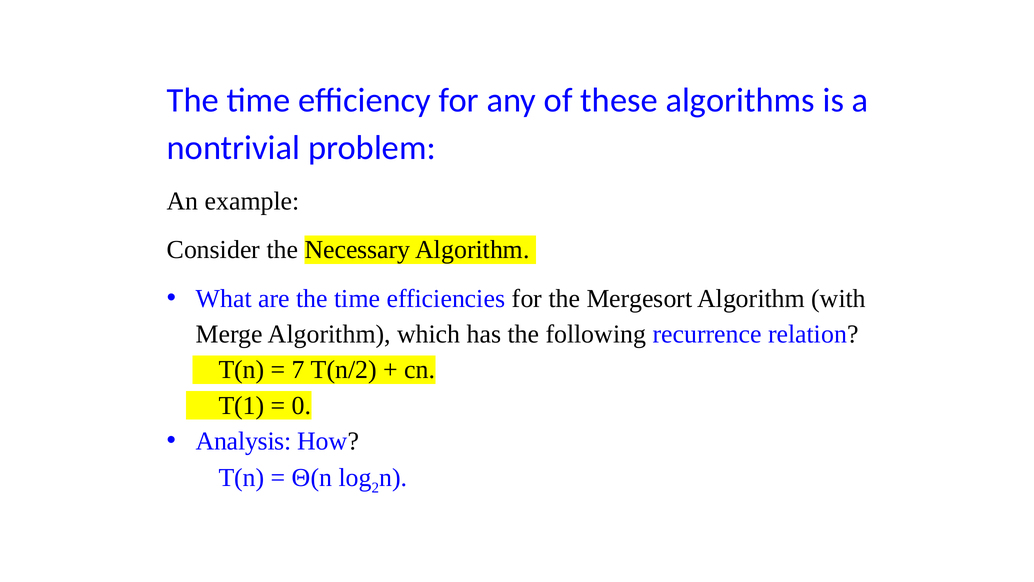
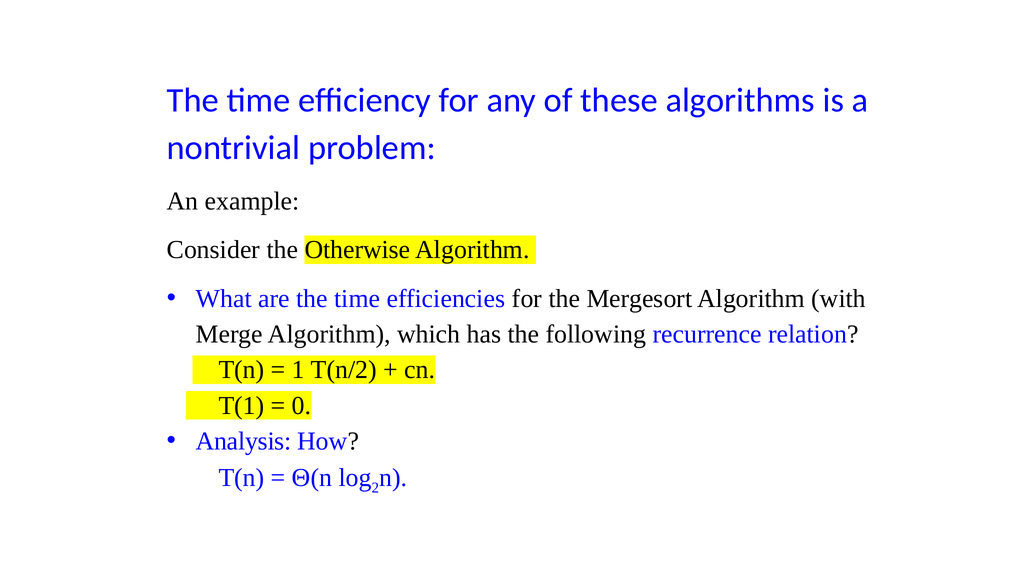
Necessary: Necessary -> Otherwise (357, 250)
7: 7 -> 1 (298, 370)
